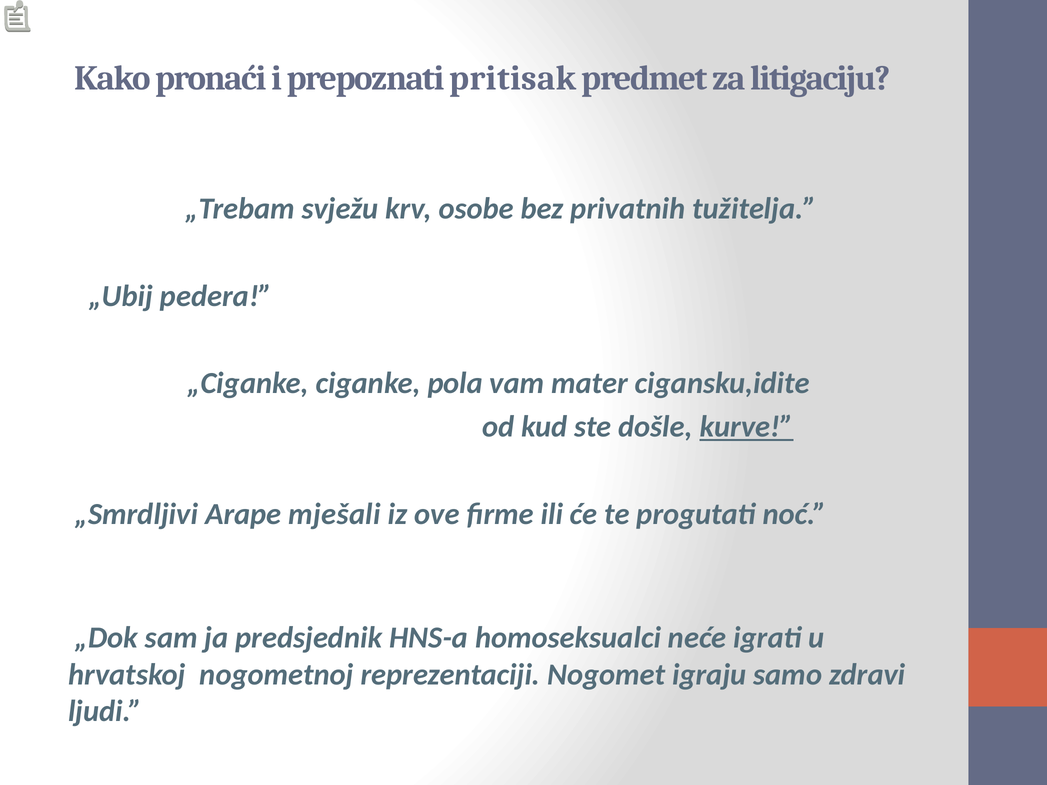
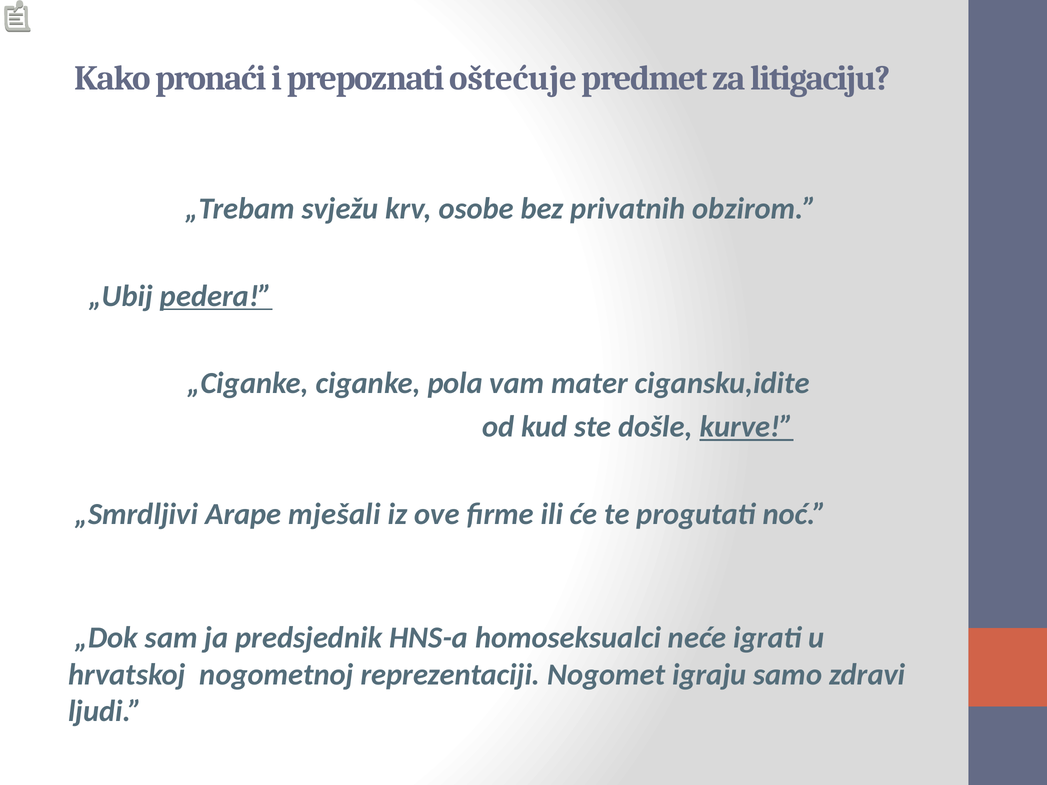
pritisak: pritisak -> oštećuje (513, 78)
tužitelja: tužitelja -> obzirom (755, 209)
pedera underline: none -> present (216, 296)
